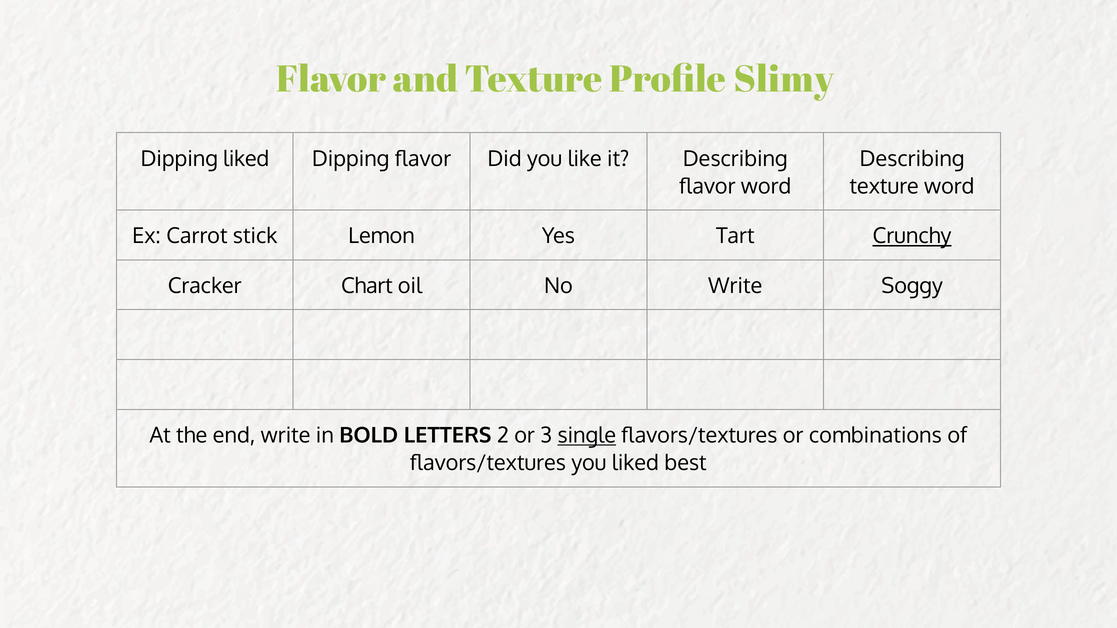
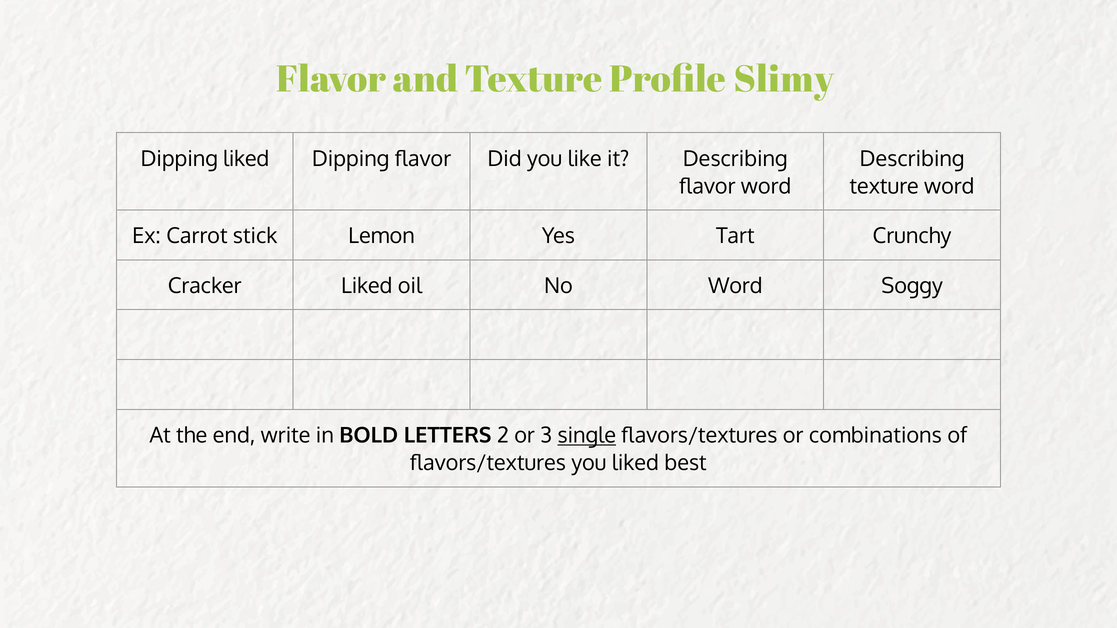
Crunchy underline: present -> none (912, 236)
Cracker Chart: Chart -> Liked (367, 286)
No Write: Write -> Word (735, 286)
